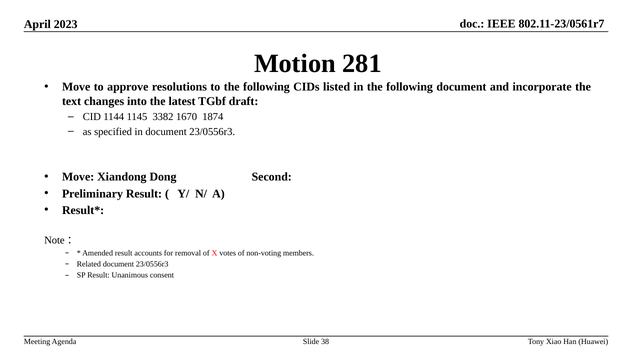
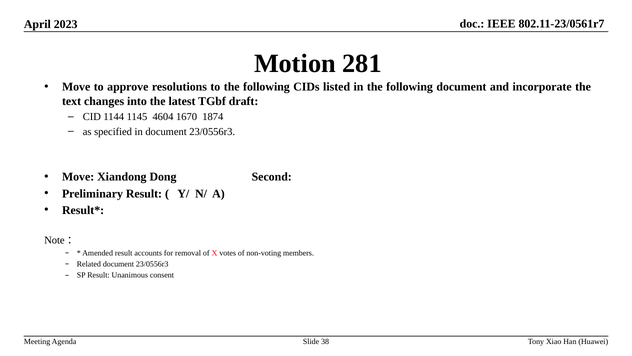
3382: 3382 -> 4604 (163, 117)
